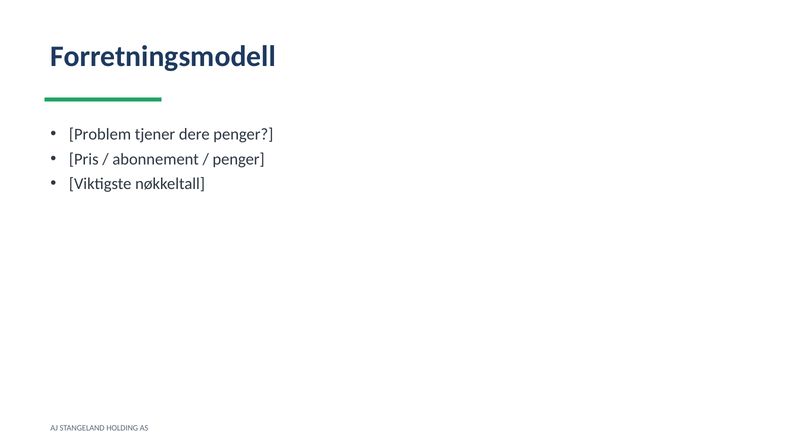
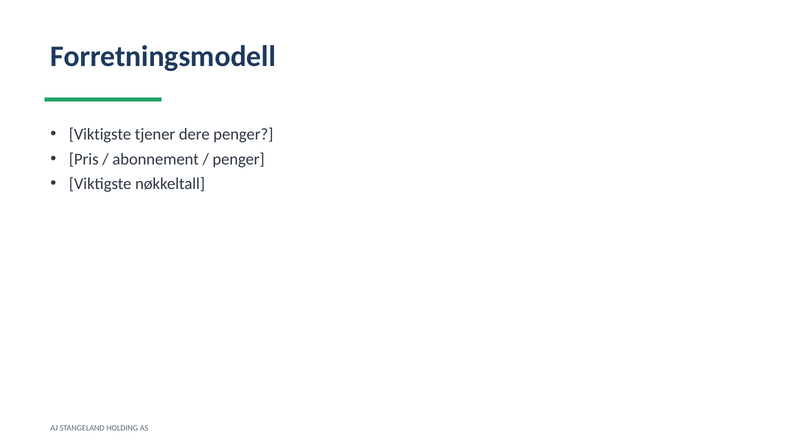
Problem: Problem -> Viktigste (100, 134)
